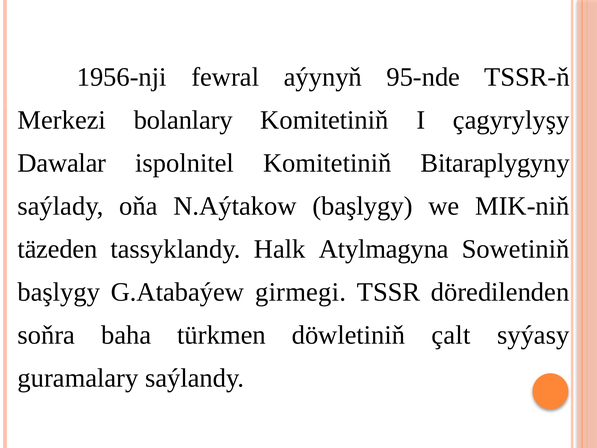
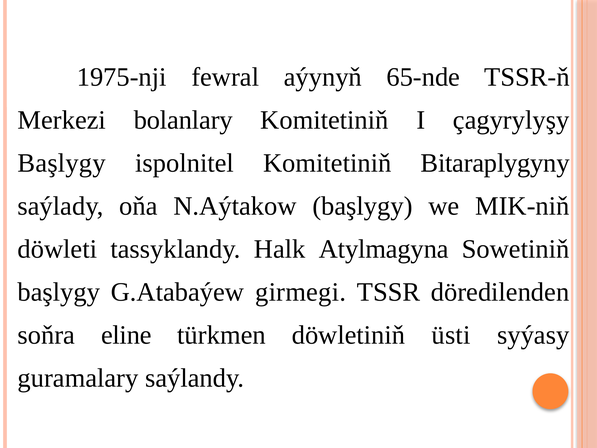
1956-nji: 1956-nji -> 1975-nji (122, 77)
95-nde: 95-nde -> 65-nde (423, 77)
Dawalar: Dawalar -> Başlygy (62, 163)
täzeden: täzeden -> döwleti (57, 249)
baha: baha -> eline (126, 335)
çalt: çalt -> üsti (451, 335)
